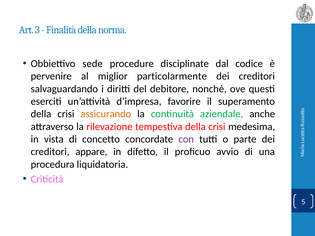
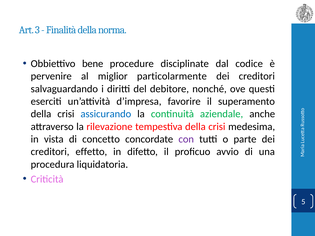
sede: sede -> bene (93, 64)
assicurando colour: orange -> blue (106, 114)
appare: appare -> effetto (91, 152)
